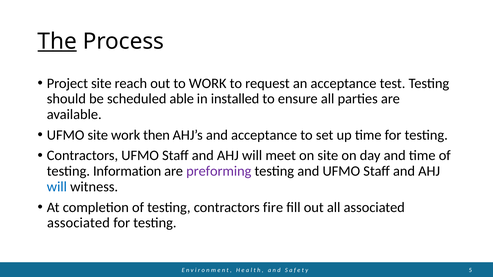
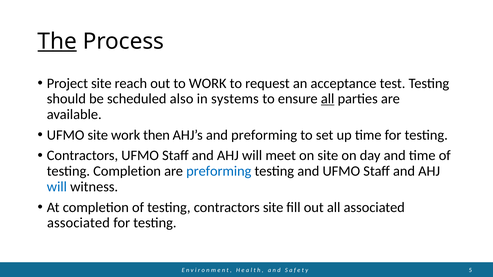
able: able -> also (182, 99)
installed: installed -> systems (235, 99)
all underline: none -> present (328, 99)
and acceptance: acceptance -> preforming (264, 135)
testing Information: Information -> Completion (127, 171)
preforming colour: purple -> blue (219, 171)
contractors fire: fire -> site (273, 207)
